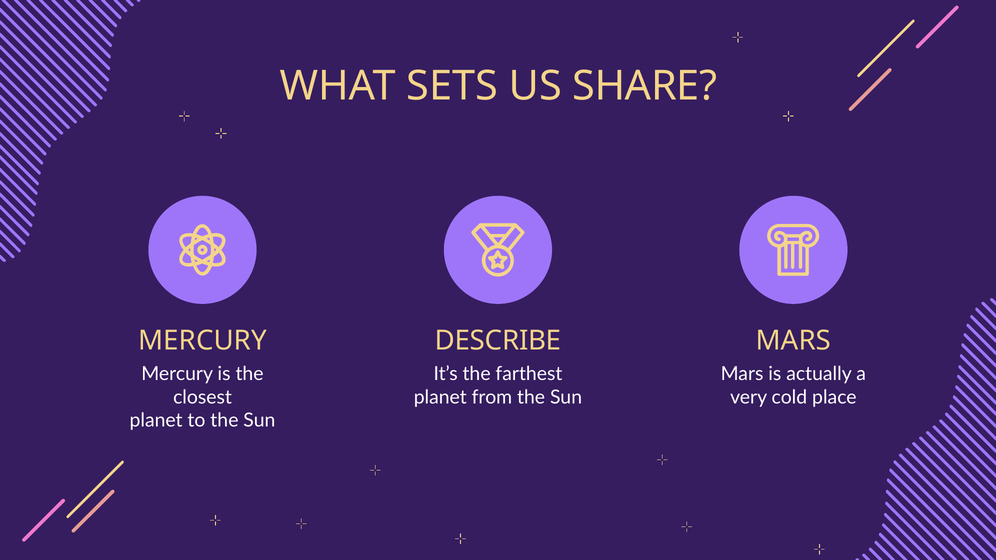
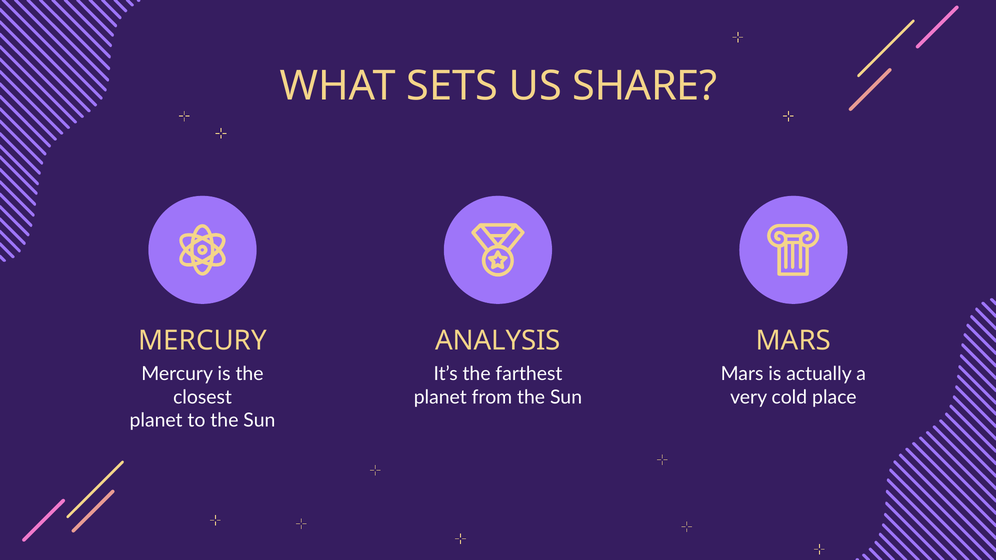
DESCRIBE: DESCRIBE -> ANALYSIS (498, 341)
